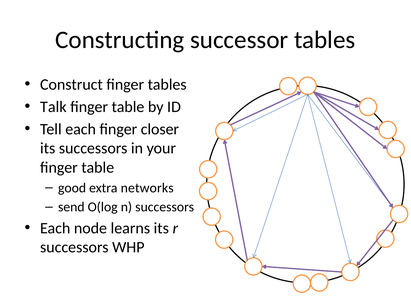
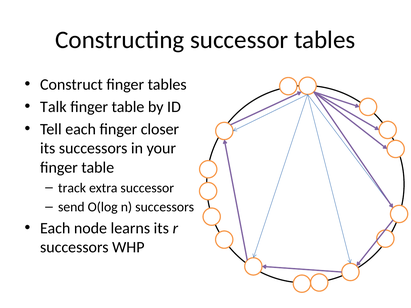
good: good -> track (72, 188)
extra networks: networks -> successor (147, 188)
